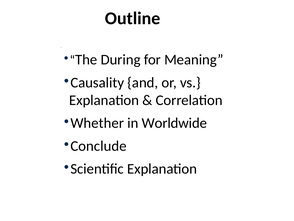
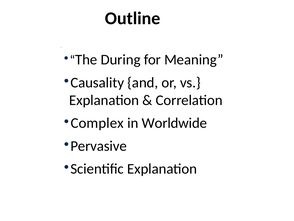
Whether: Whether -> Complex (97, 123)
Conclude: Conclude -> Pervasive (99, 146)
